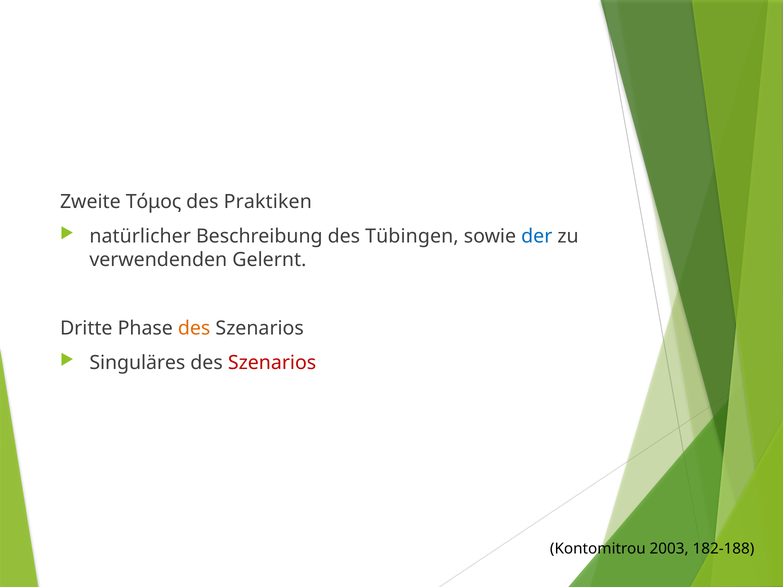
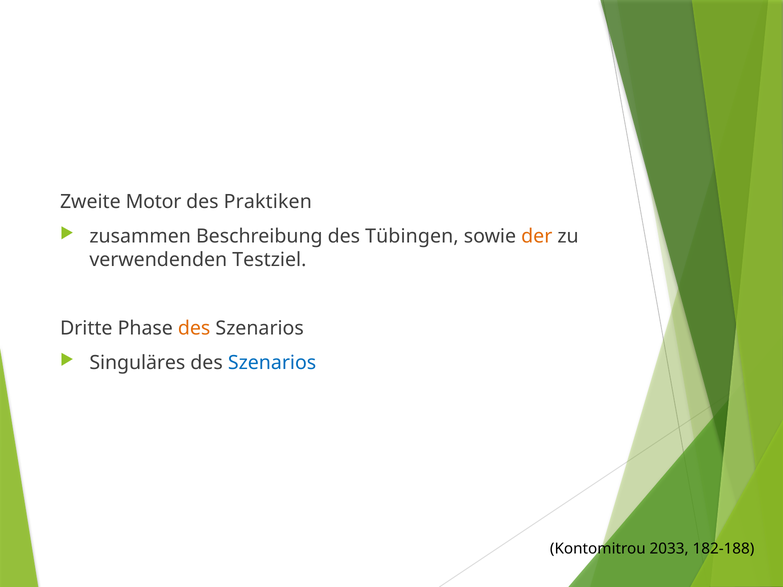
Τόμος: Τόμος -> Motor (154, 202)
natürlicher: natürlicher -> zusammen (140, 236)
der colour: blue -> orange (537, 236)
Gelernt: Gelernt -> Testziel (269, 260)
Szenarios colour: red -> blue (272, 363)
2003: 2003 -> 2033 (669, 549)
